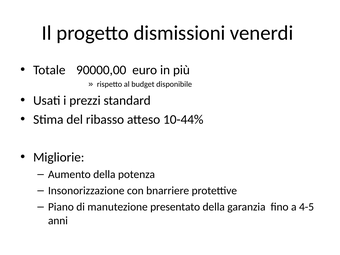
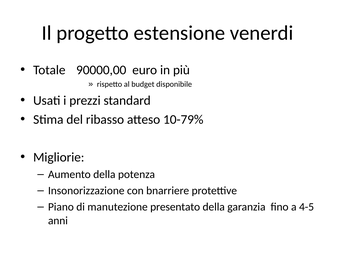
dismissioni: dismissioni -> estensione (179, 33)
10-44%: 10-44% -> 10-79% (183, 119)
